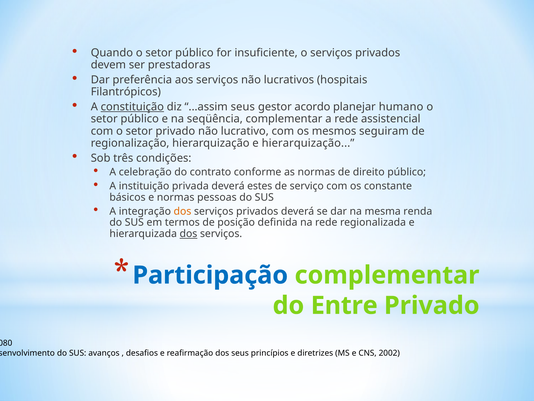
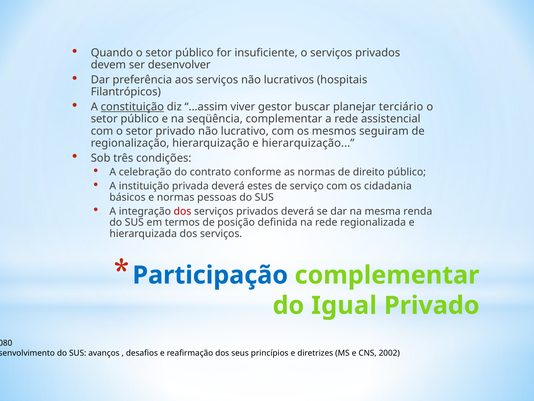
prestadoras: prestadoras -> desenvolver (179, 65)
...assim seus: seus -> viver (243, 107)
acordo: acordo -> buscar (312, 107)
humano: humano -> terciário (401, 107)
constante: constante -> cidadania (388, 186)
dos colour: orange -> red (183, 211)
dos underline: present -> none (188, 233)
Entre: Entre -> Igual (344, 305)
